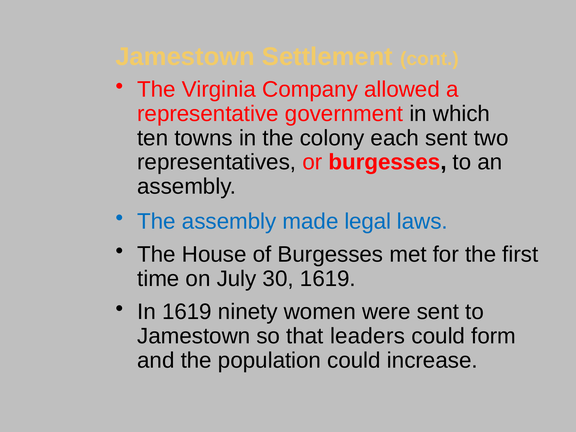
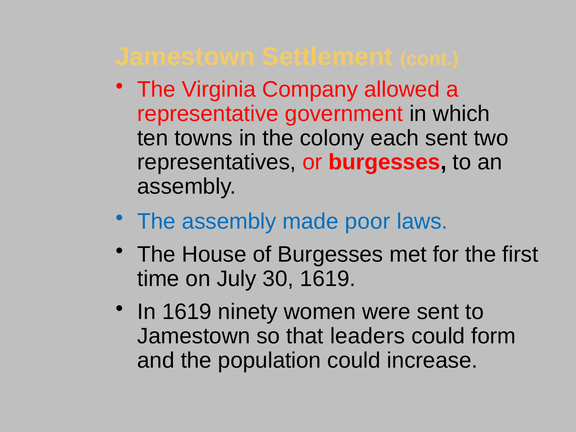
legal: legal -> poor (368, 221)
